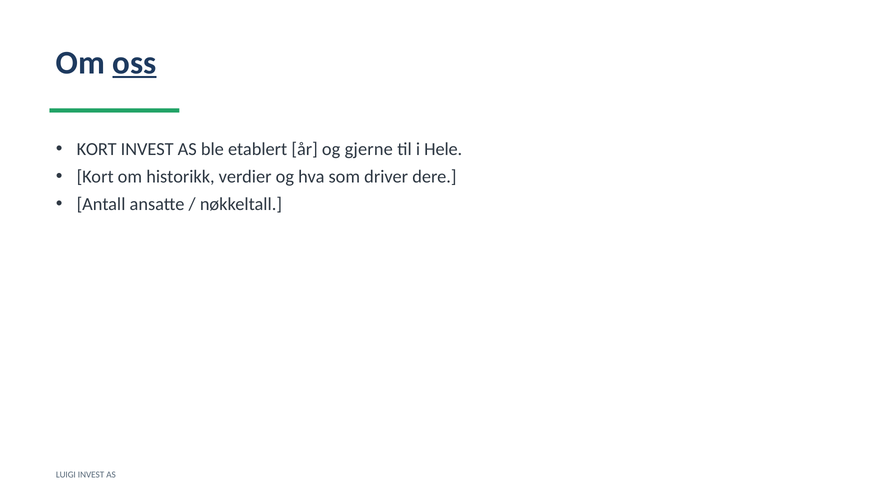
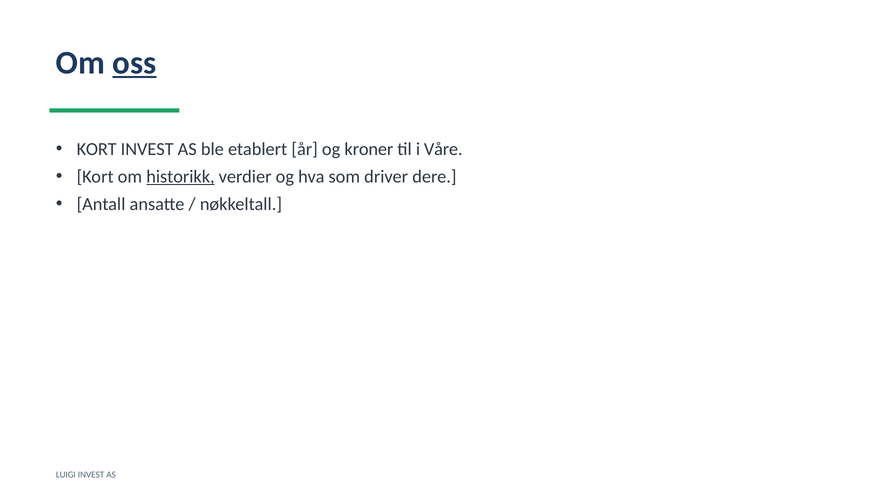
gjerne: gjerne -> kroner (369, 149)
Hele: Hele -> Våre (443, 149)
historikk underline: none -> present (180, 177)
